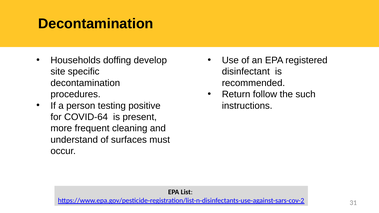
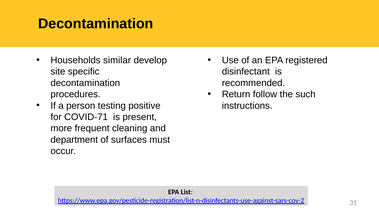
doffing: doffing -> similar (117, 60)
COVID-64: COVID-64 -> COVID-71 (86, 117)
understand: understand -> department (74, 140)
